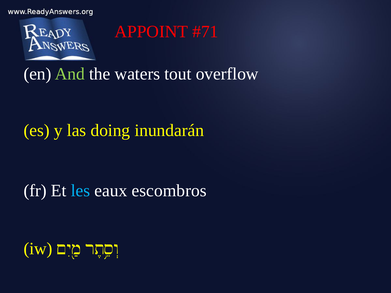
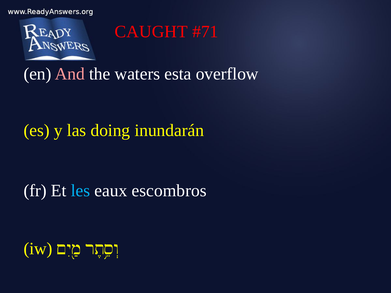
APPOINT: APPOINT -> CAUGHT (151, 32)
And colour: light green -> pink (70, 74)
tout: tout -> esta (178, 74)
